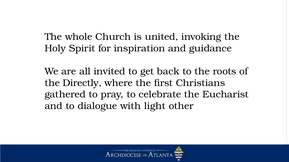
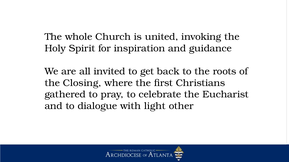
Directly: Directly -> Closing (82, 83)
